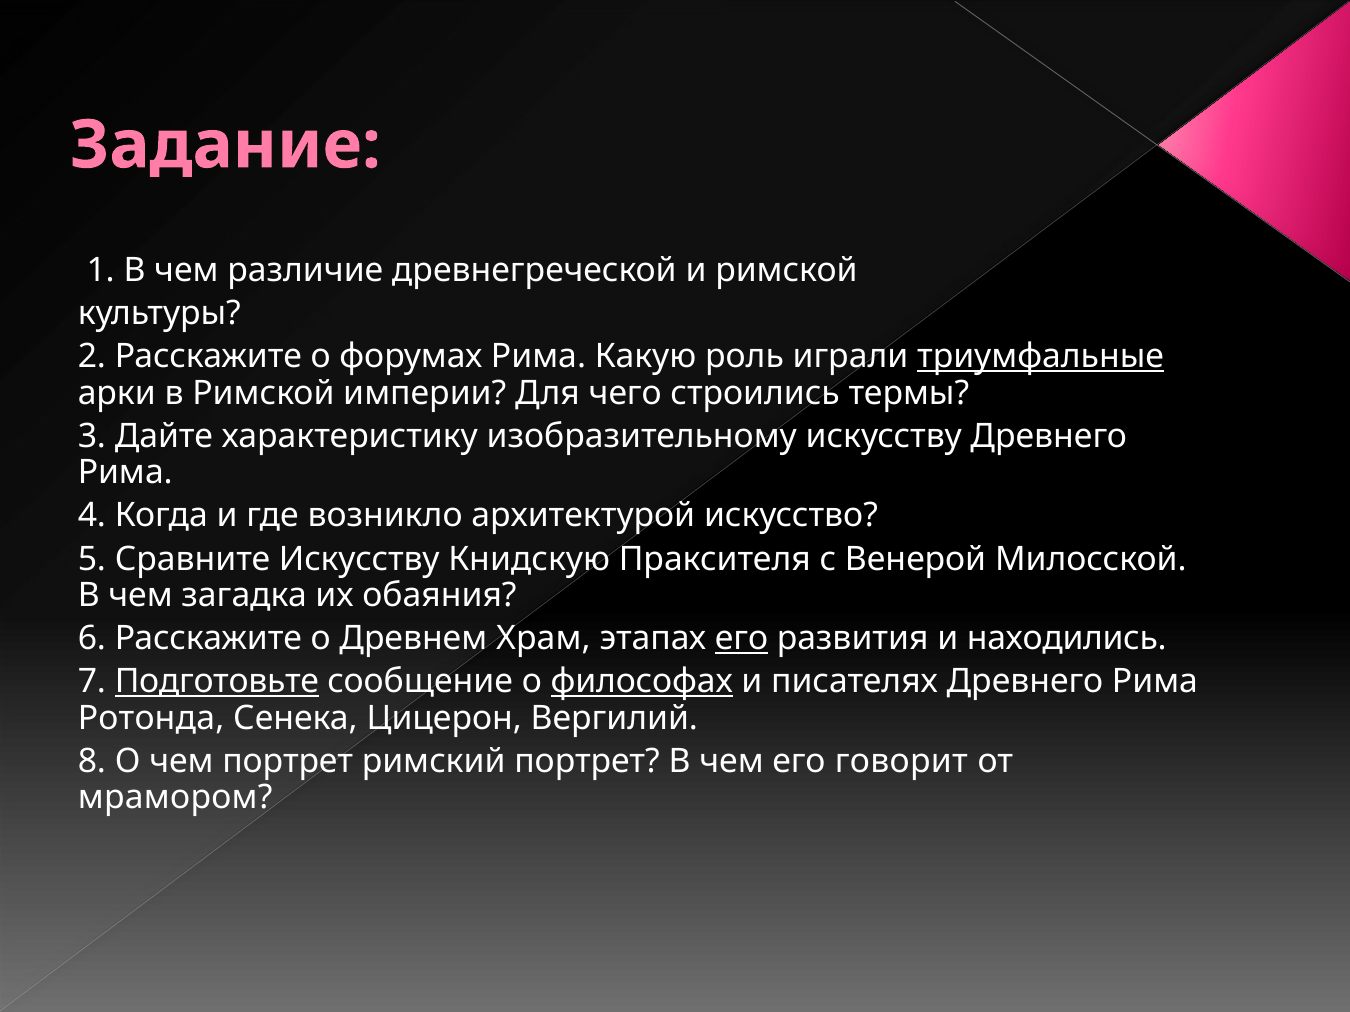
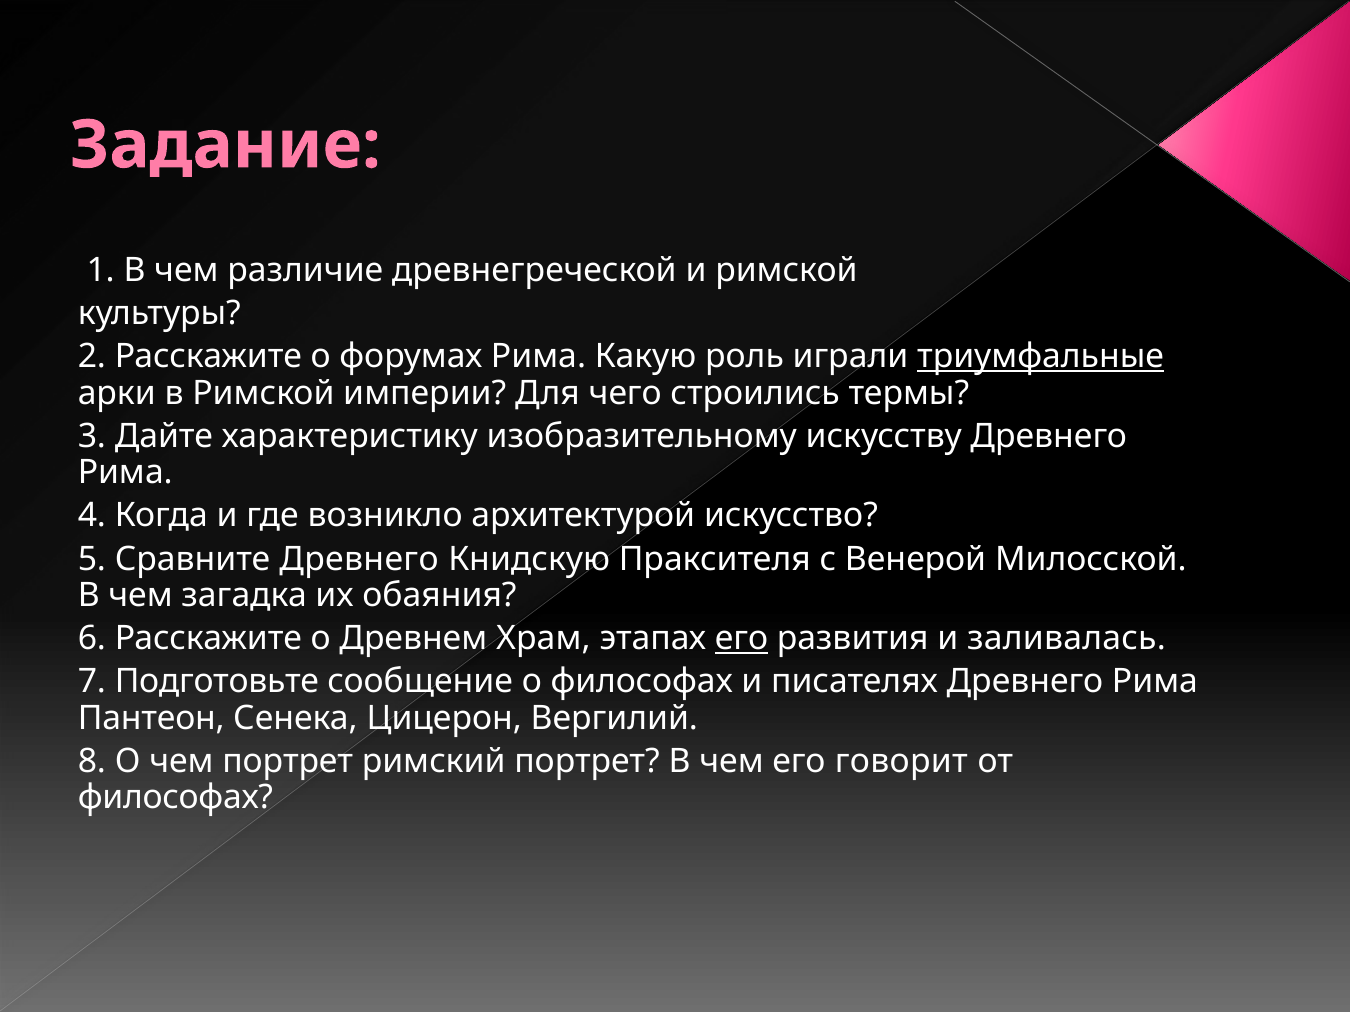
Сравните Искусству: Искусству -> Древнего (359, 559)
находились: находились -> заливалась (1066, 639)
Подготовьте underline: present -> none (217, 682)
философах underline: present -> none (642, 682)
Ротонда: Ротонда -> Пантеон (151, 718)
мрамором: мрамором -> философах (175, 798)
